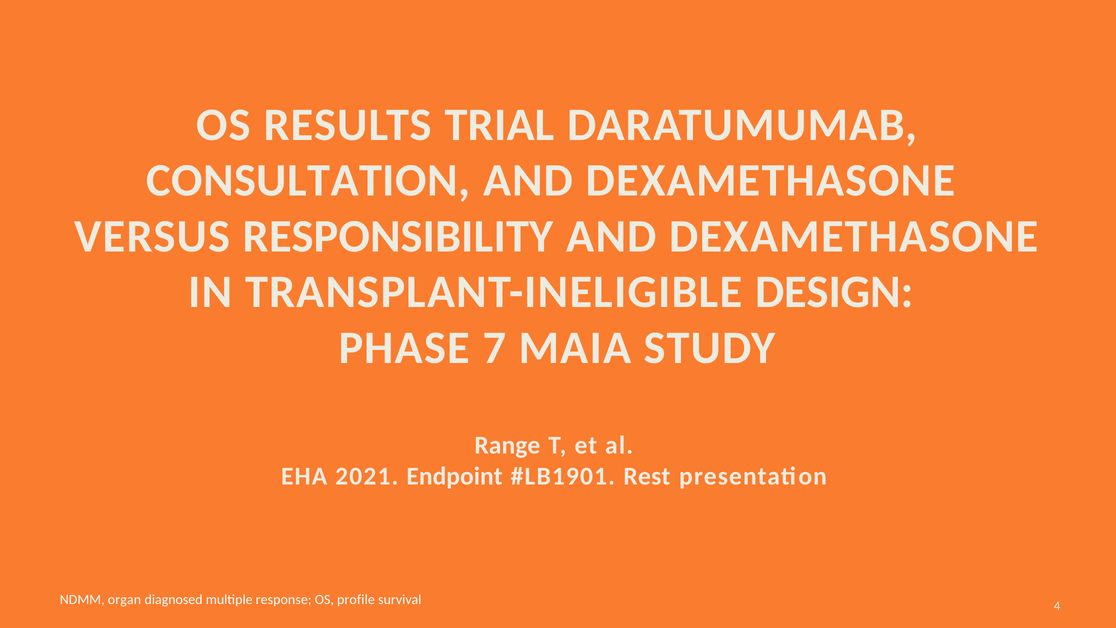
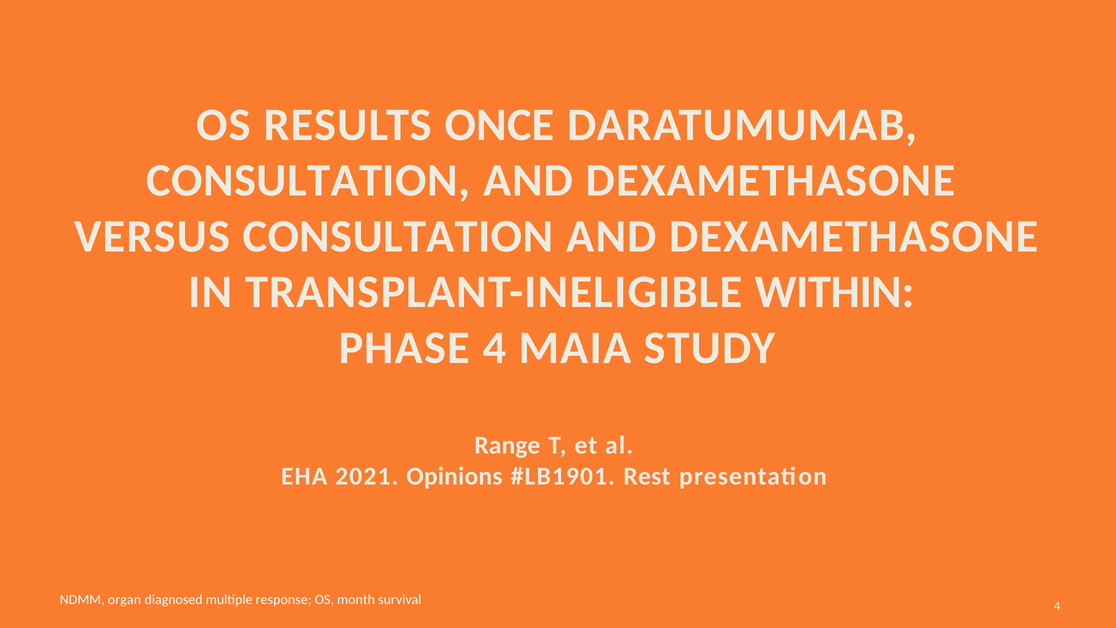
TRIAL: TRIAL -> ONCE (500, 125)
VERSUS RESPONSIBILITY: RESPONSIBILITY -> CONSULTATION (398, 236)
DESIGN: DESIGN -> WITHIN (834, 292)
PHASE 7: 7 -> 4 (494, 348)
Endpoint: Endpoint -> Opinions (454, 476)
profile: profile -> month (356, 599)
